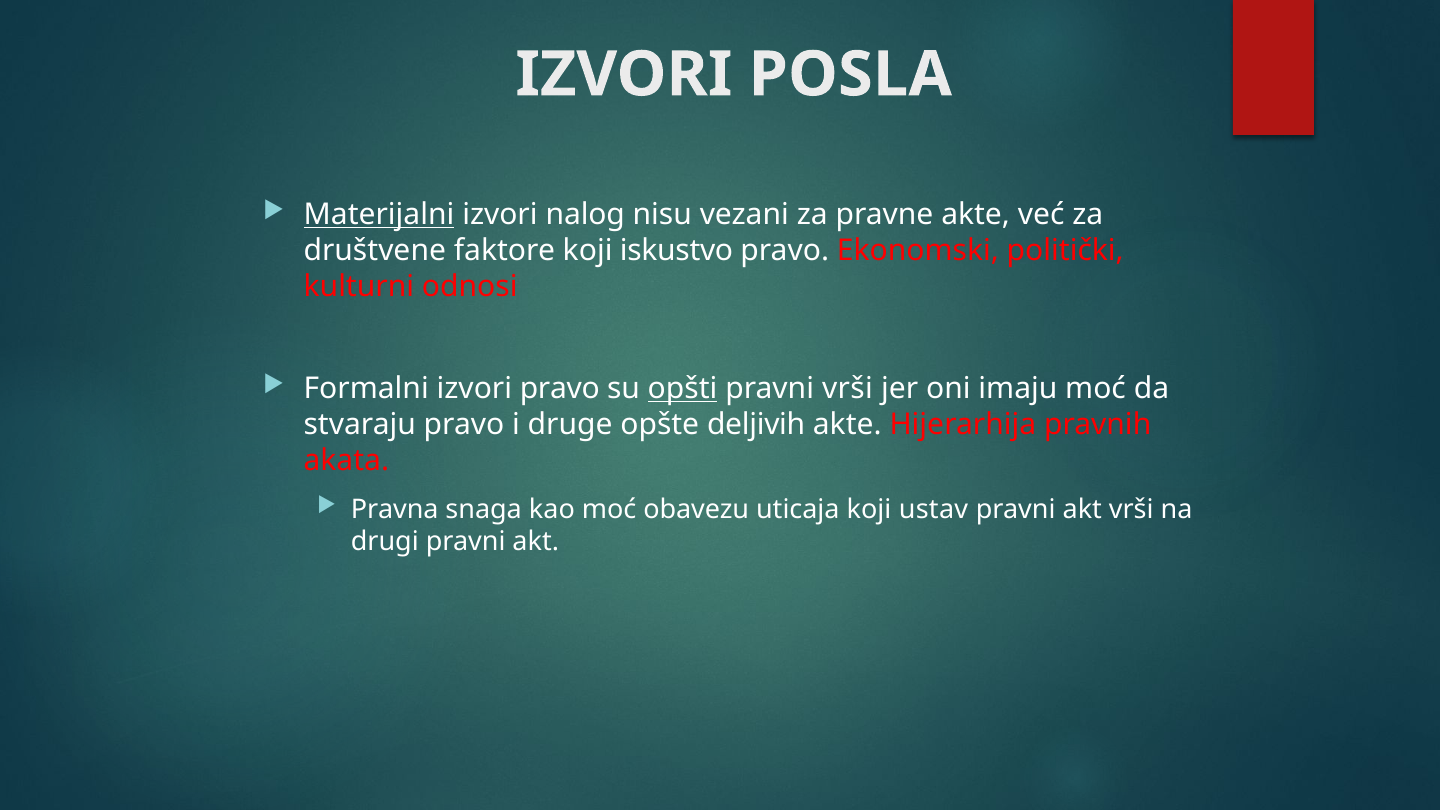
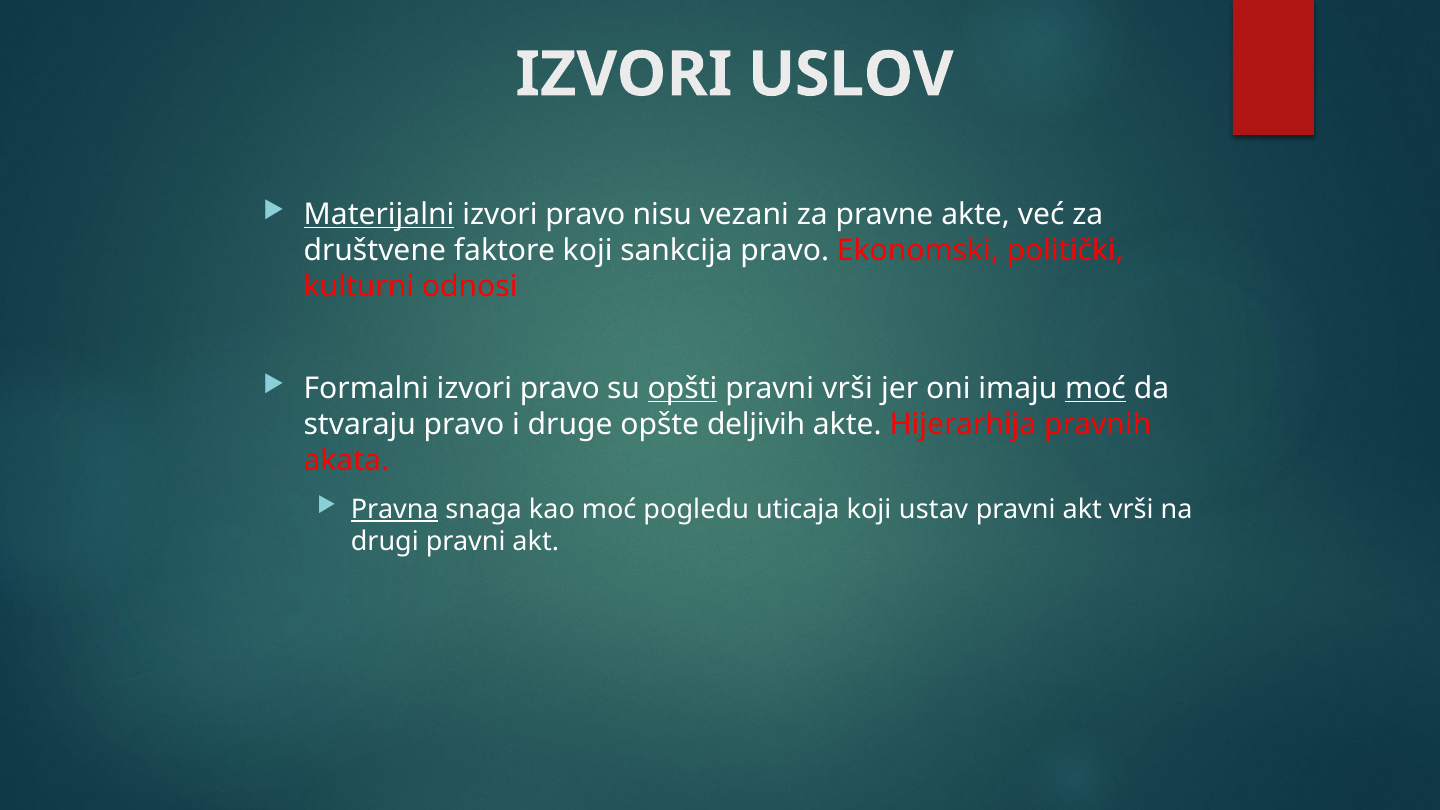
POSLA: POSLA -> USLOV (851, 75)
nalog: nalog -> pravo (585, 215)
iskustvo: iskustvo -> sankcija (676, 251)
moć underline: none -> present (1096, 389)
Pravna underline: none -> present (395, 510)
obavezu: obavezu -> pogledu (696, 510)
